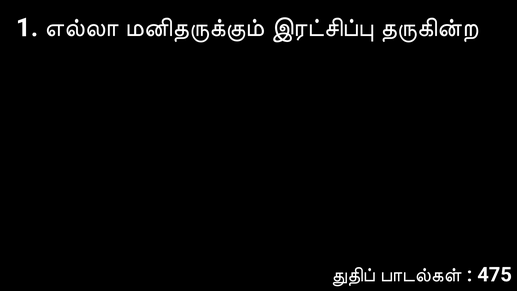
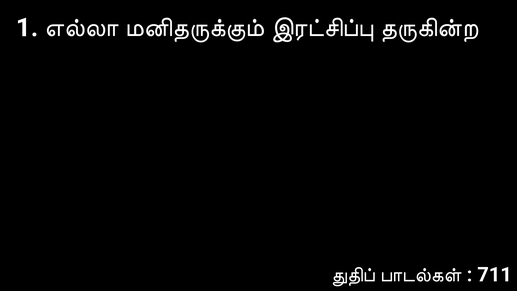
475: 475 -> 711 (495, 275)
